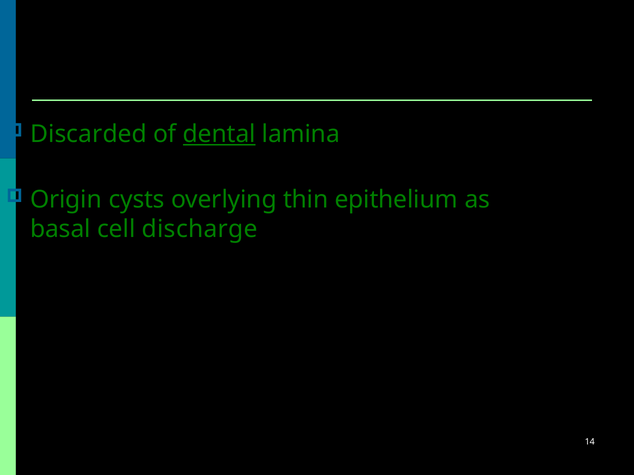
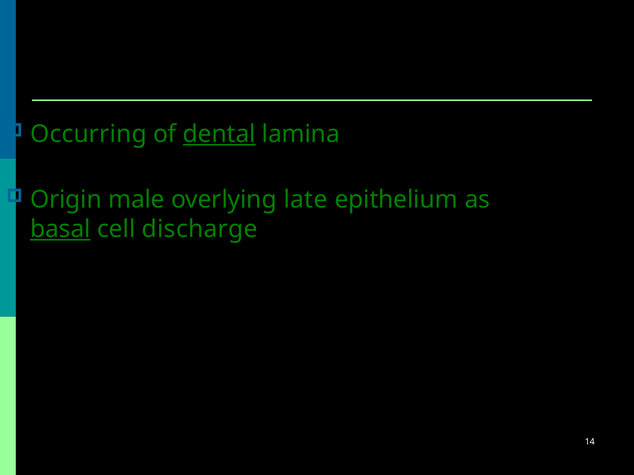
Discarded: Discarded -> Occurring (88, 134)
cysts: cysts -> male (137, 200)
thin: thin -> late (306, 200)
basal underline: none -> present (60, 229)
